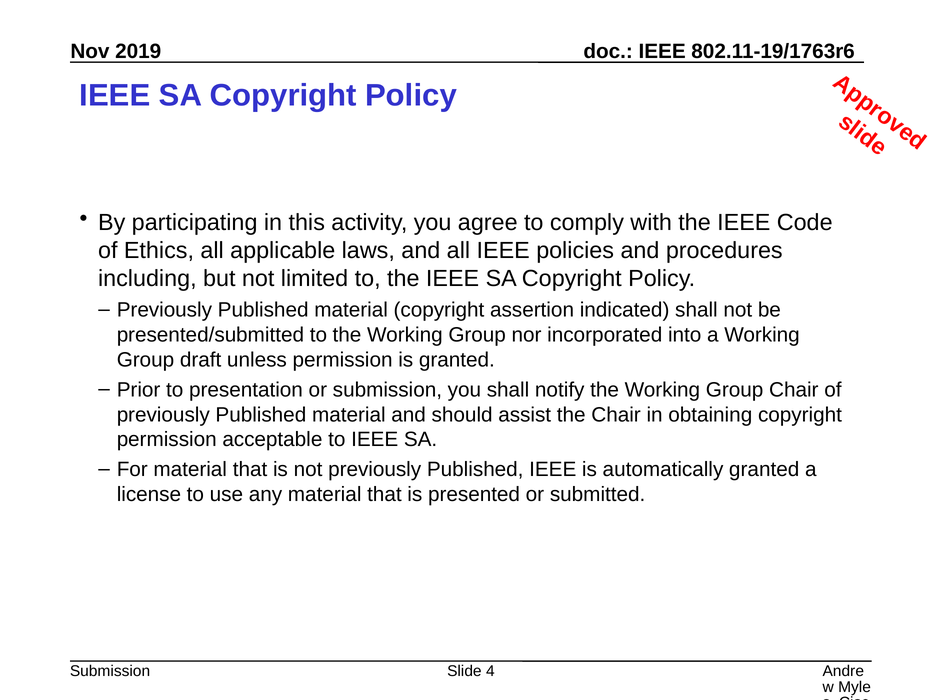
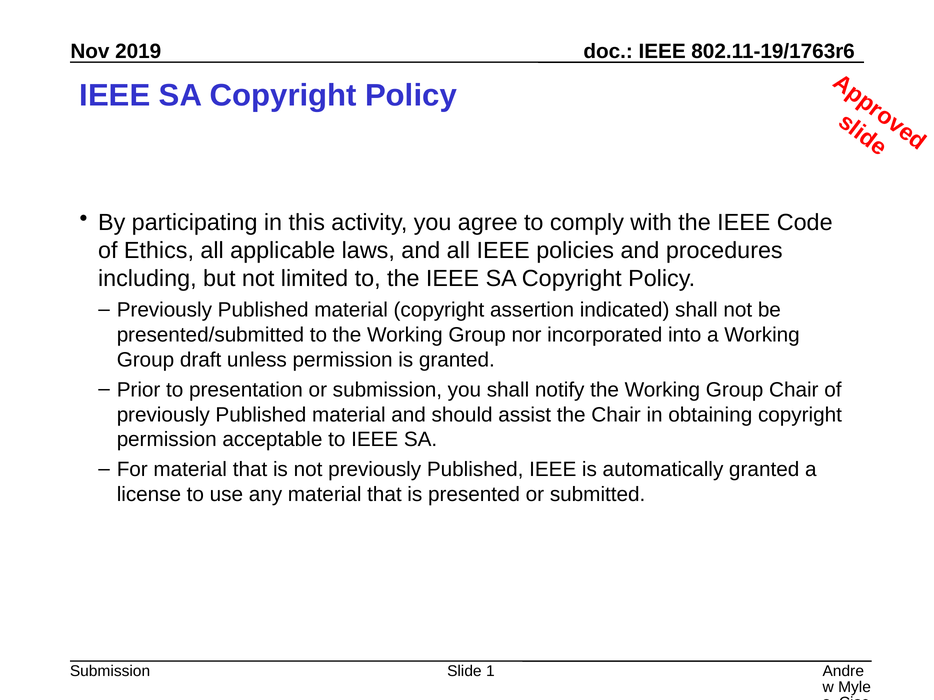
4: 4 -> 1 (490, 672)
